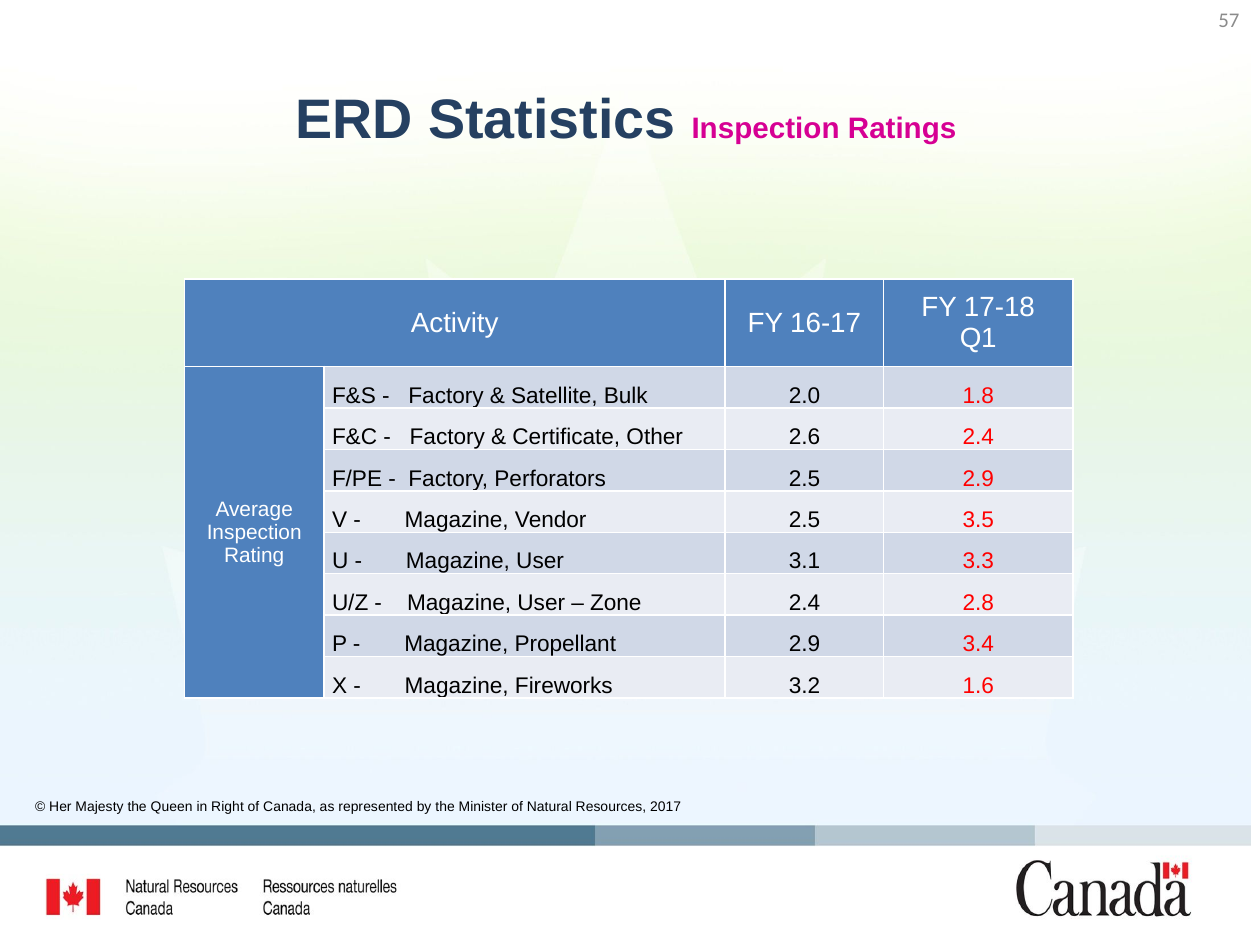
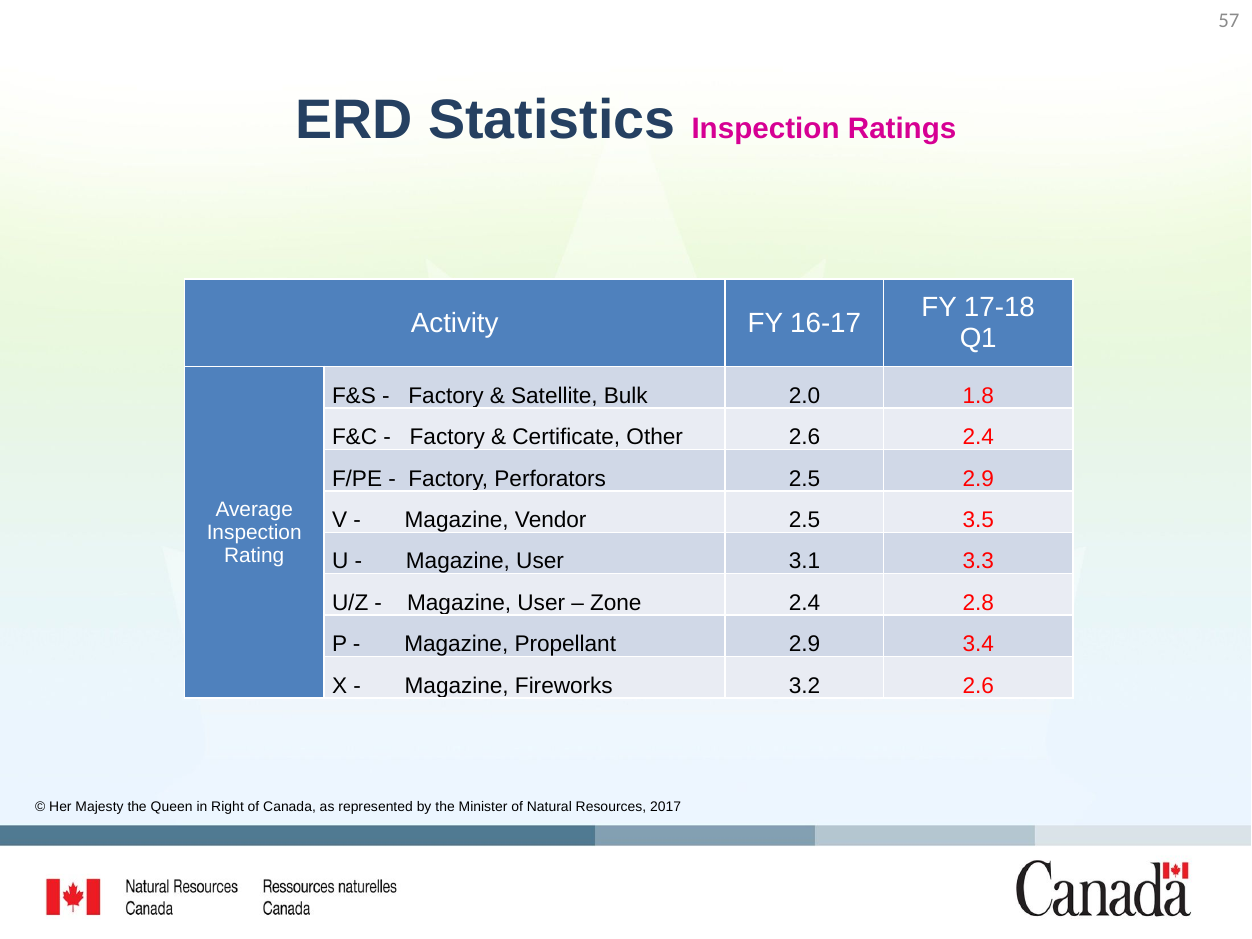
3.2 1.6: 1.6 -> 2.6 (978, 686)
